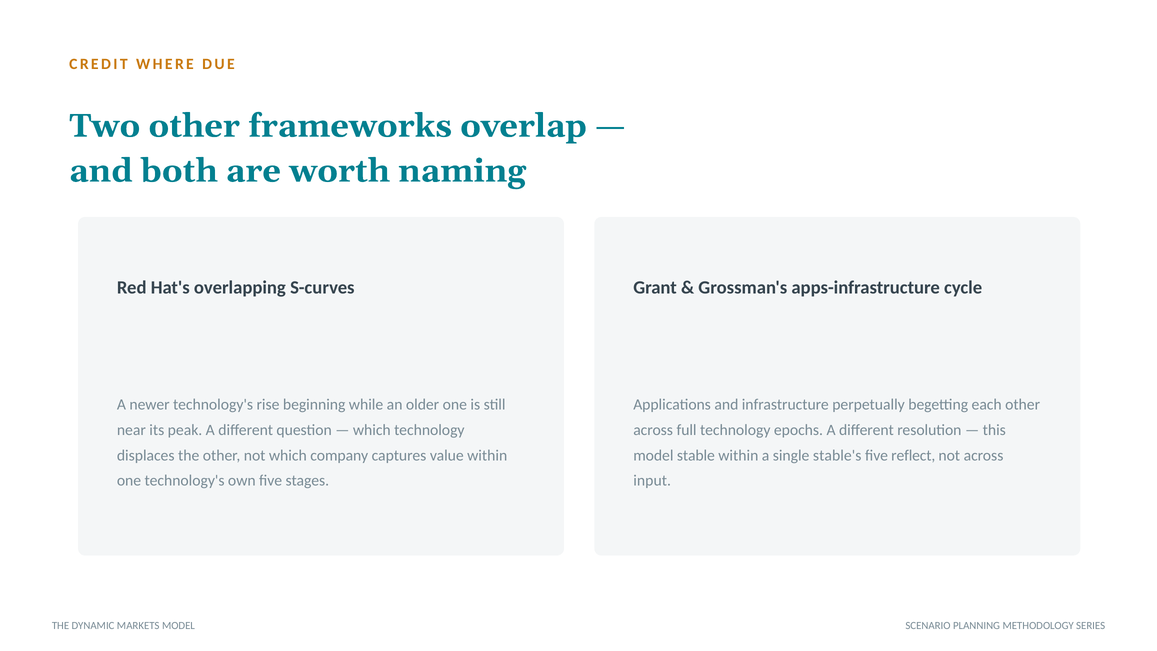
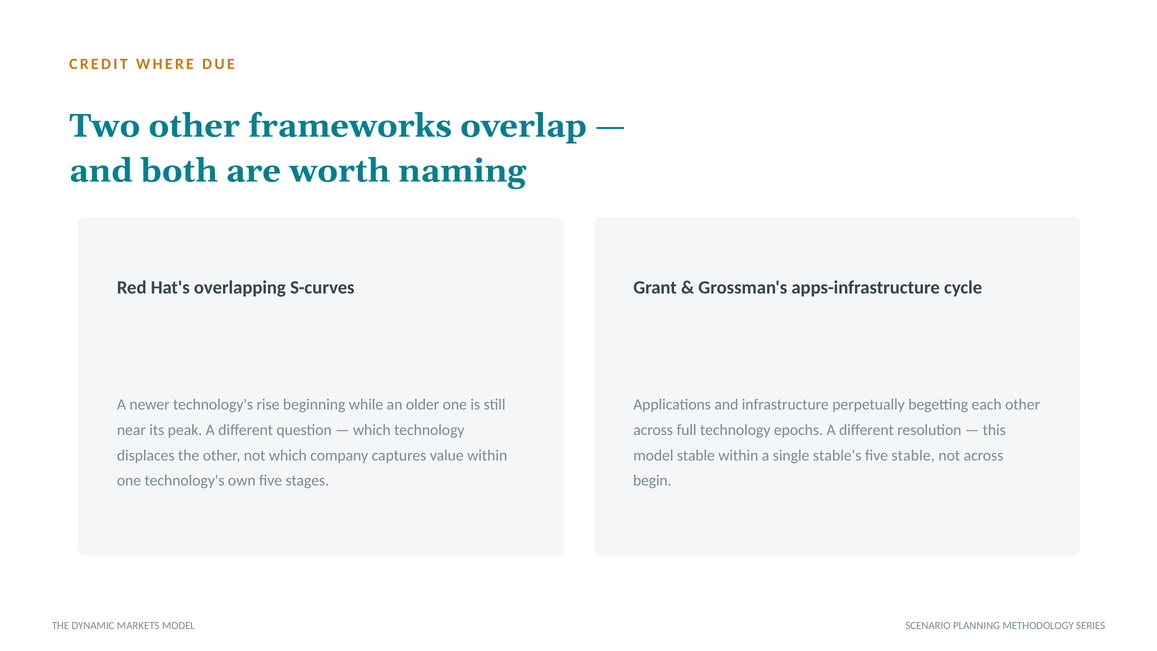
five reflect: reflect -> stable (913, 455)
input: input -> begin (652, 481)
